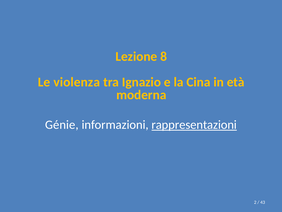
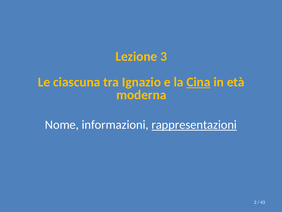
8: 8 -> 3 (164, 56)
violenza: violenza -> ciascuna (77, 82)
Cina underline: none -> present (198, 82)
Génie: Génie -> Nome (62, 124)
